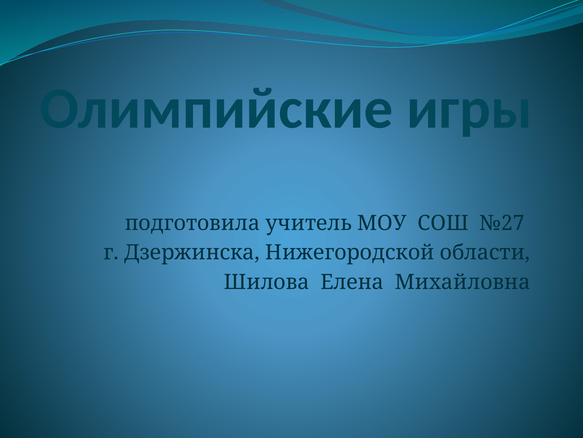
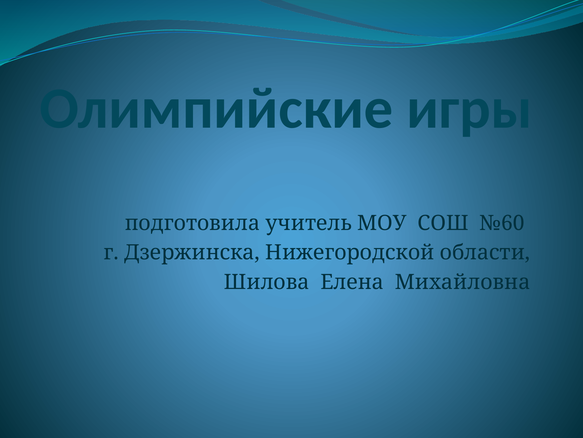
№27: №27 -> №60 (502, 223)
